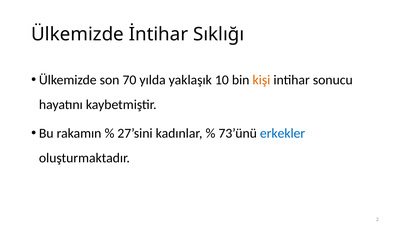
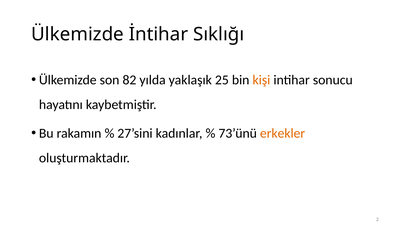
70: 70 -> 82 (129, 80)
10: 10 -> 25 (222, 80)
erkekler colour: blue -> orange (283, 134)
